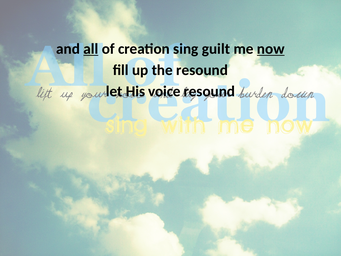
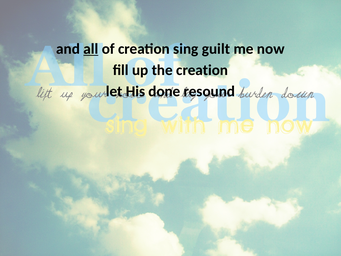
now underline: present -> none (271, 49)
the resound: resound -> creation (202, 70)
voice: voice -> done (164, 91)
